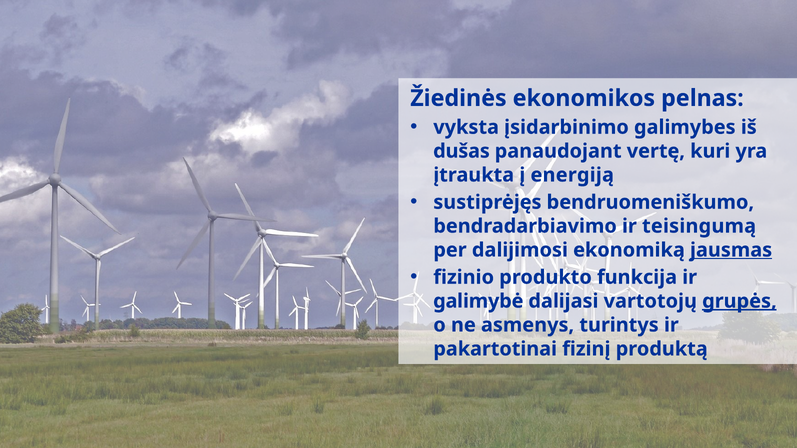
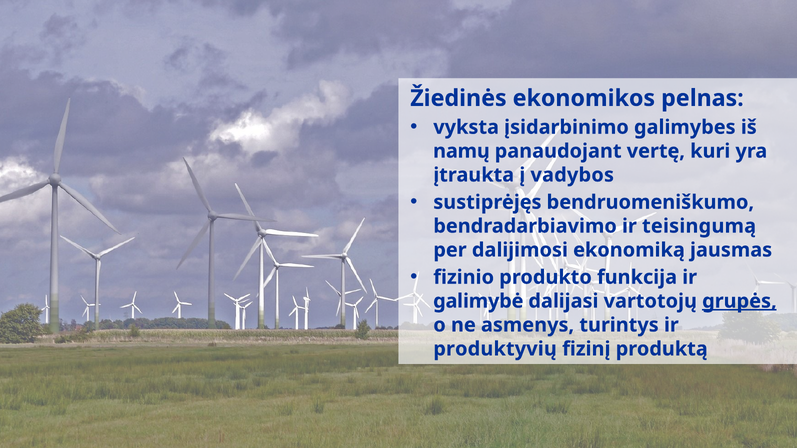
dušas: dušas -> namų (461, 151)
energiją: energiją -> vadybos (572, 175)
jausmas underline: present -> none (731, 250)
pakartotinai: pakartotinai -> produktyvių (495, 349)
